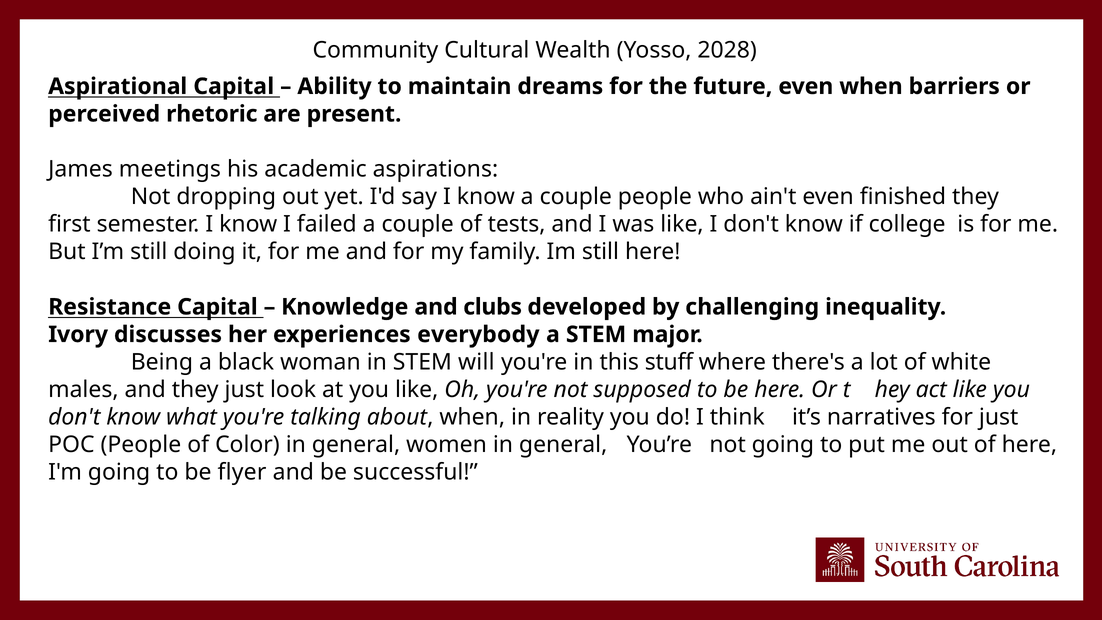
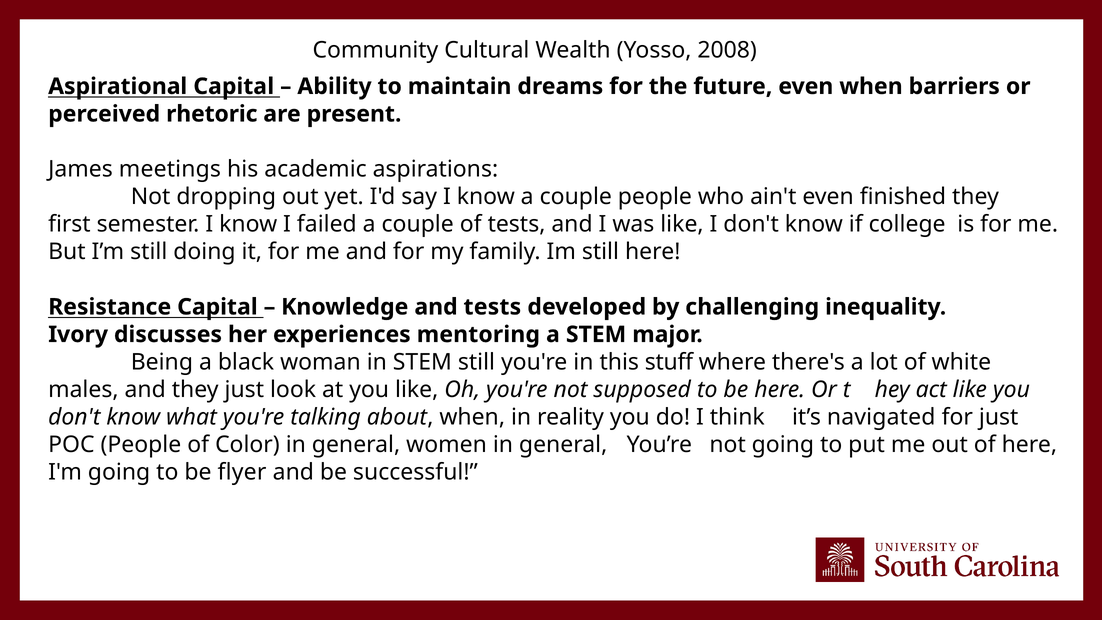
2028: 2028 -> 2008 (727, 50)
and clubs: clubs -> tests (492, 307)
everybody: everybody -> mentoring (478, 334)
STEM will: will -> still (476, 362)
narratives: narratives -> navigated (881, 417)
